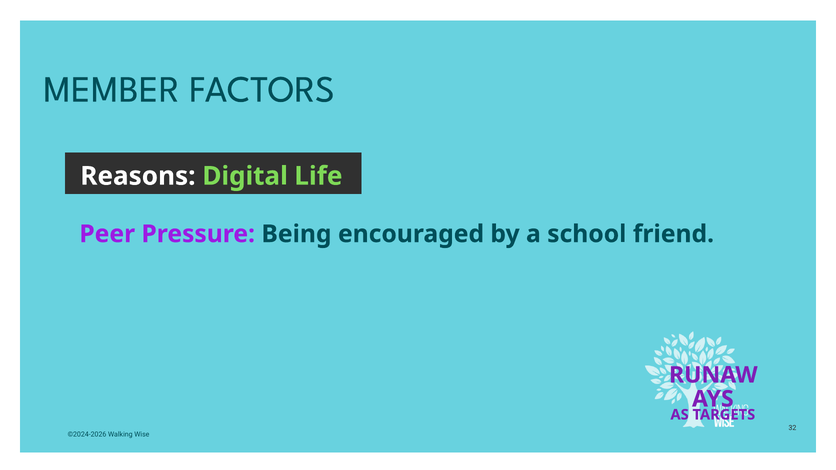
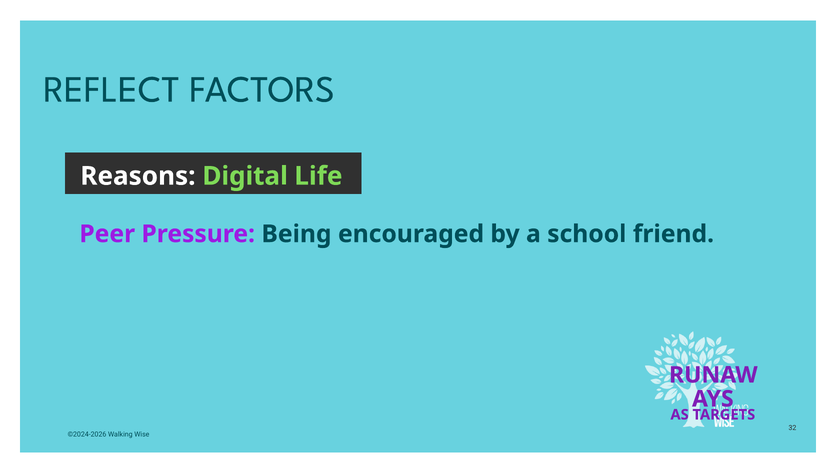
MEMBER: MEMBER -> REFLECT (112, 89)
